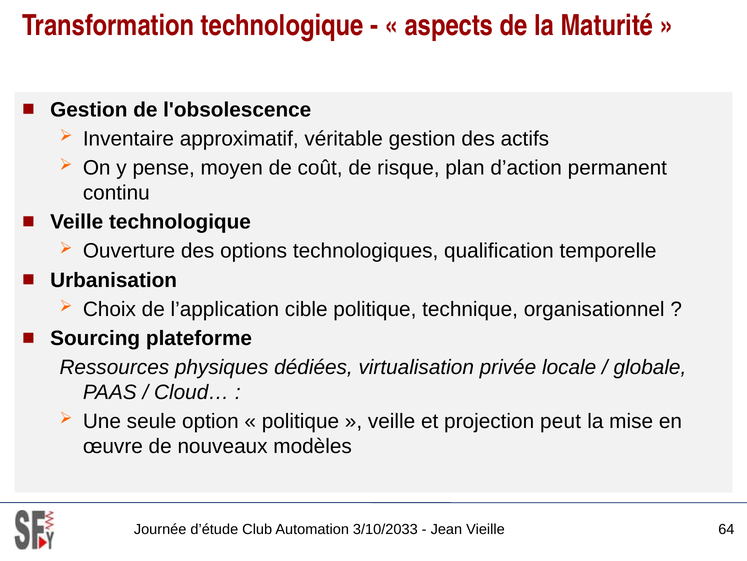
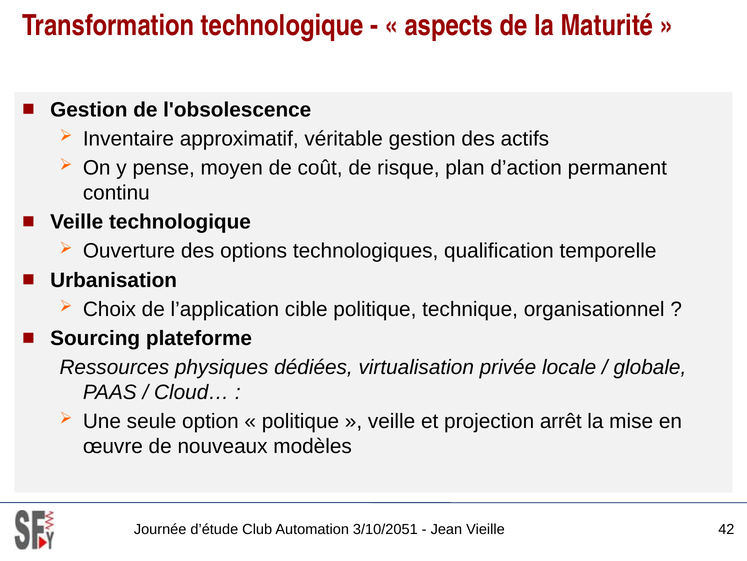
peut: peut -> arrêt (561, 421)
3/10/2033: 3/10/2033 -> 3/10/2051 (385, 529)
64: 64 -> 42 (726, 529)
